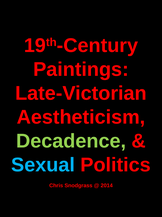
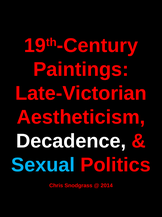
Decadence colour: light green -> white (71, 140)
